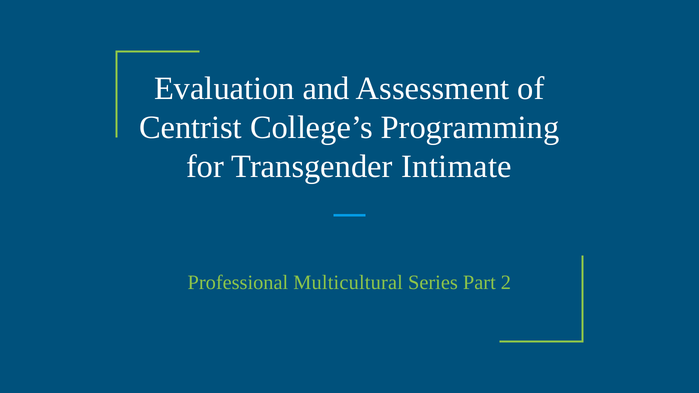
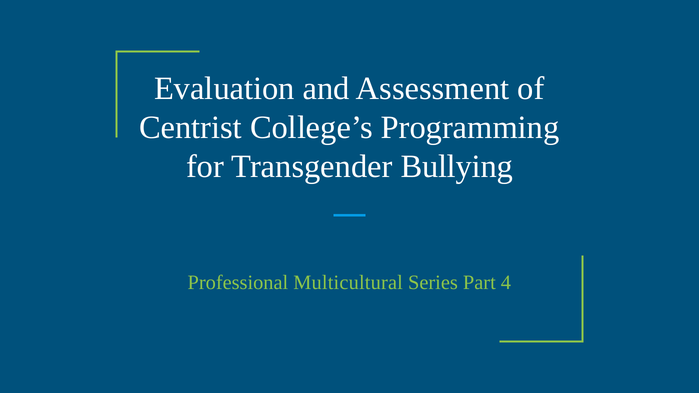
Intimate: Intimate -> Bullying (457, 167)
2: 2 -> 4 (506, 282)
